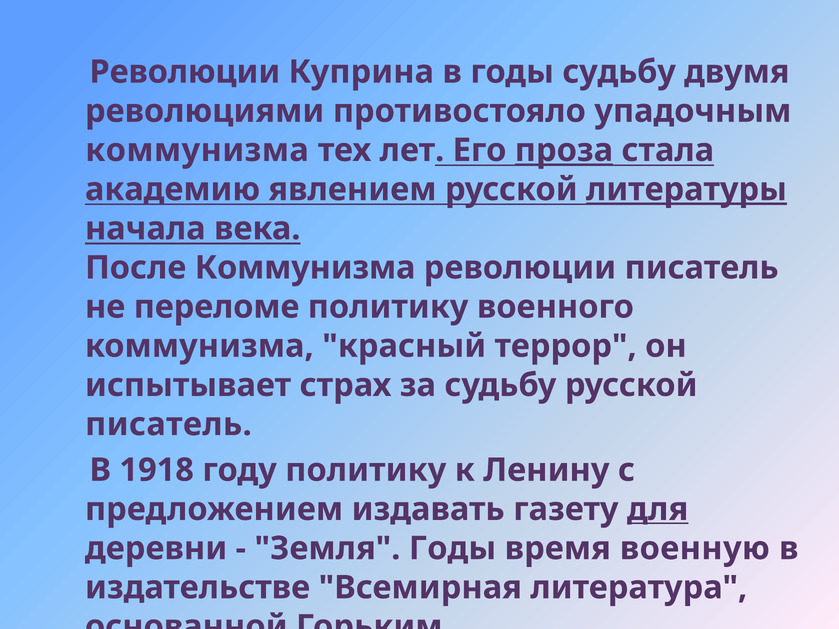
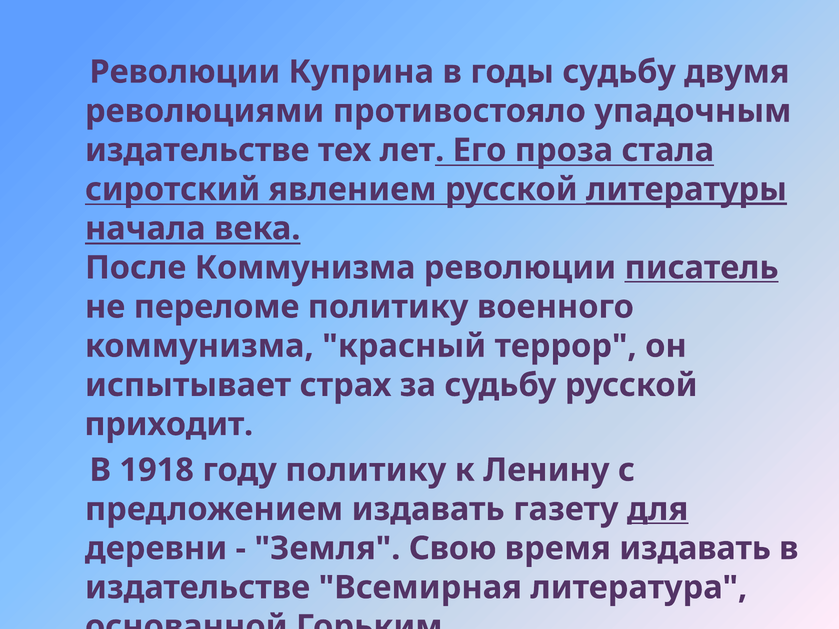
коммунизма: коммунизма -> издательстве (197, 150)
проза underline: present -> none (564, 150)
академию: академию -> сиротский (173, 189)
писатель underline: none -> present (702, 268)
писатель: писатель -> приходит (169, 425)
Земля Годы: Годы -> Свою (453, 549)
время военную: военную -> издавать (695, 549)
